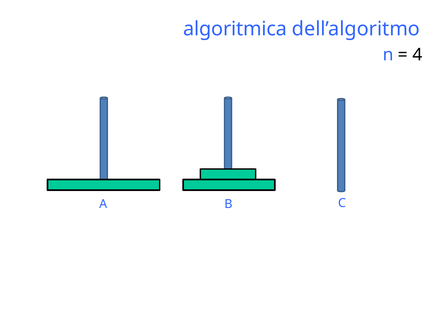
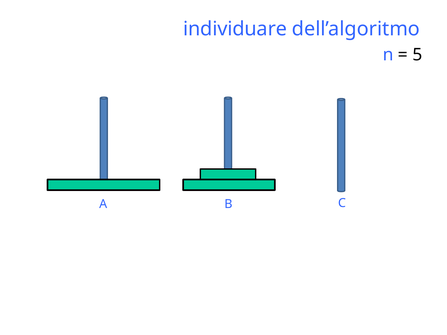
algoritmica: algoritmica -> individuare (235, 29)
4: 4 -> 5 (417, 55)
